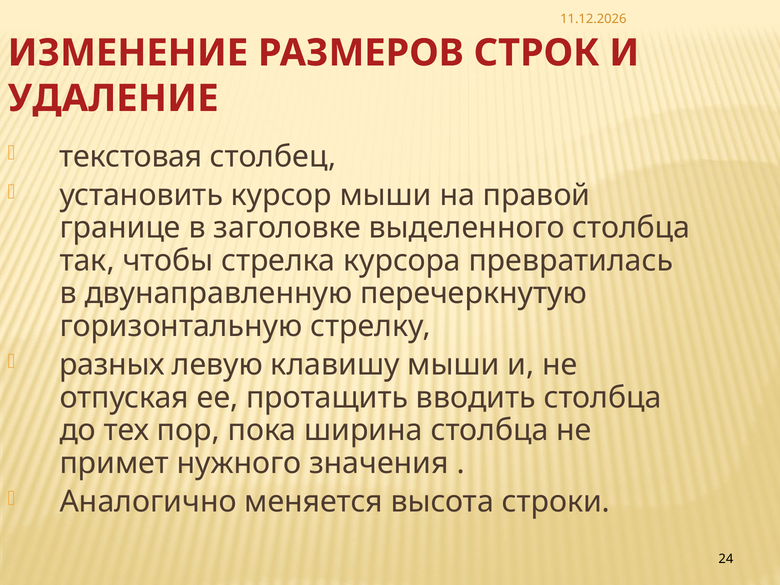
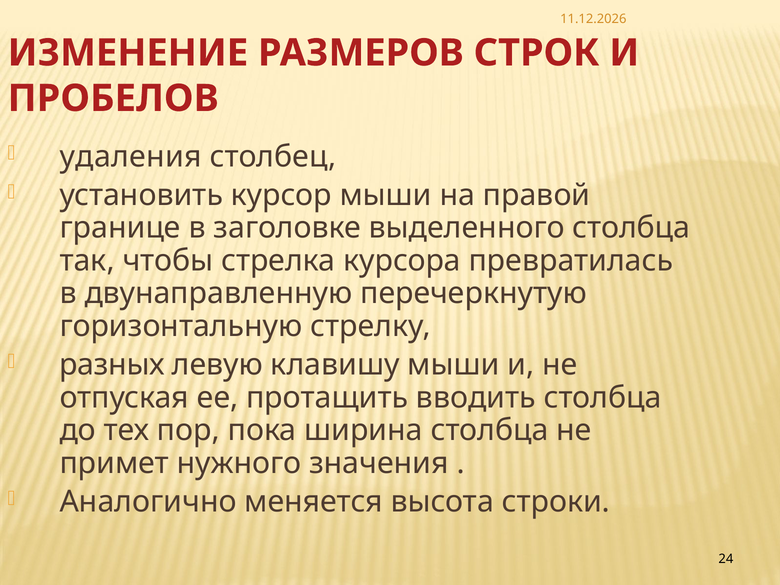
УДАЛЕНИЕ: УДАЛЕНИЕ -> ПРОБЕЛОВ (113, 98)
текстовая: текстовая -> удаления (131, 156)
